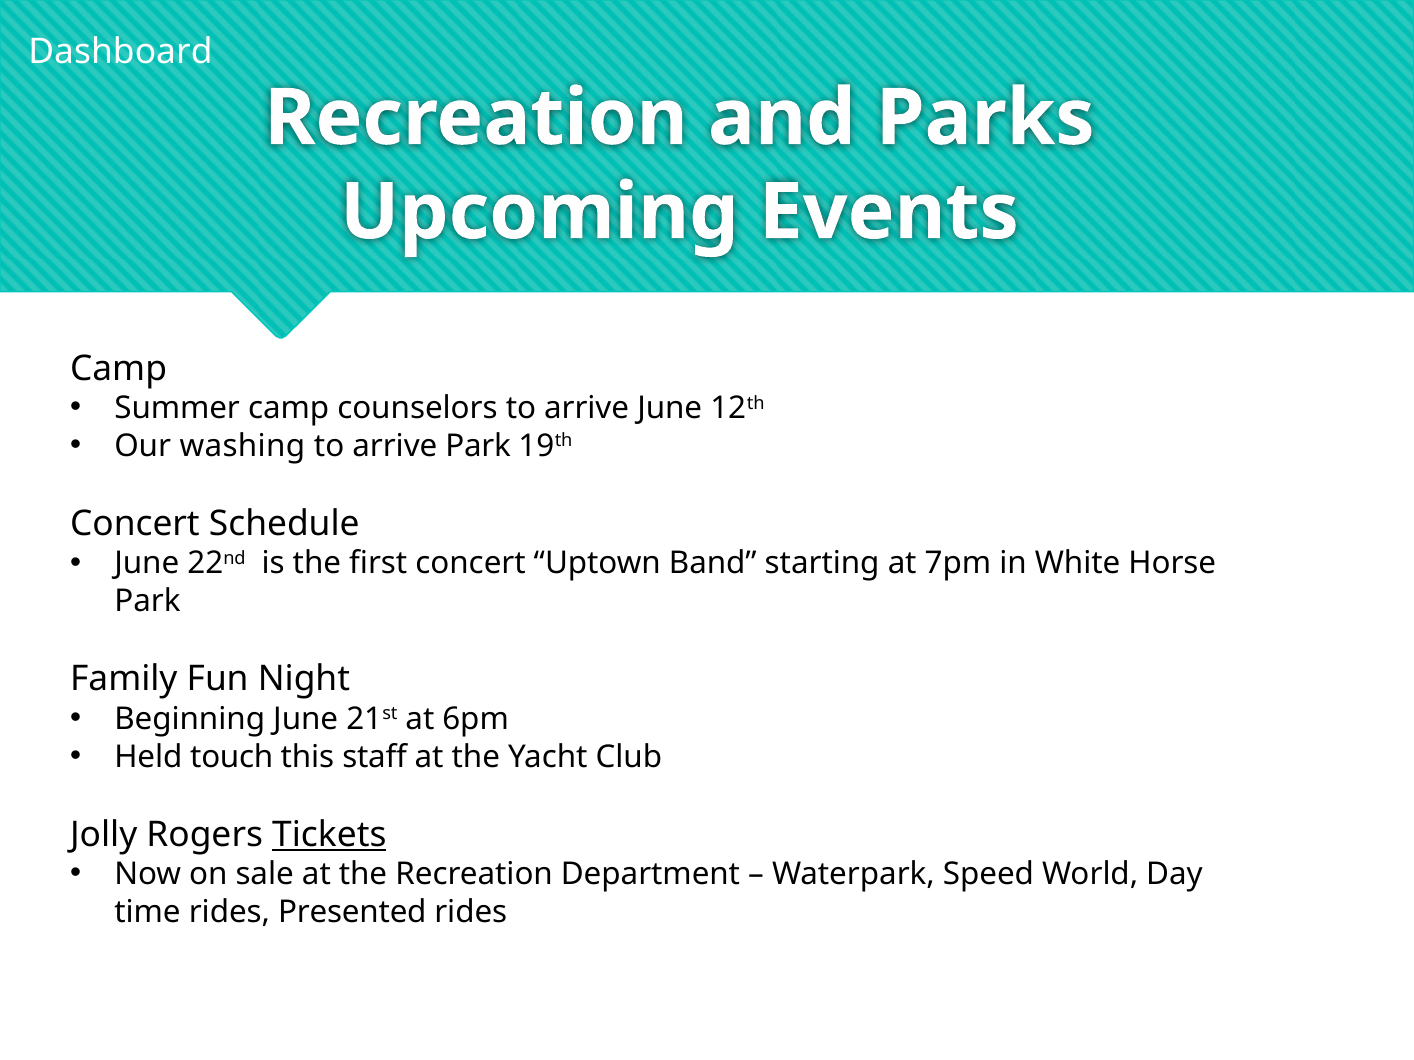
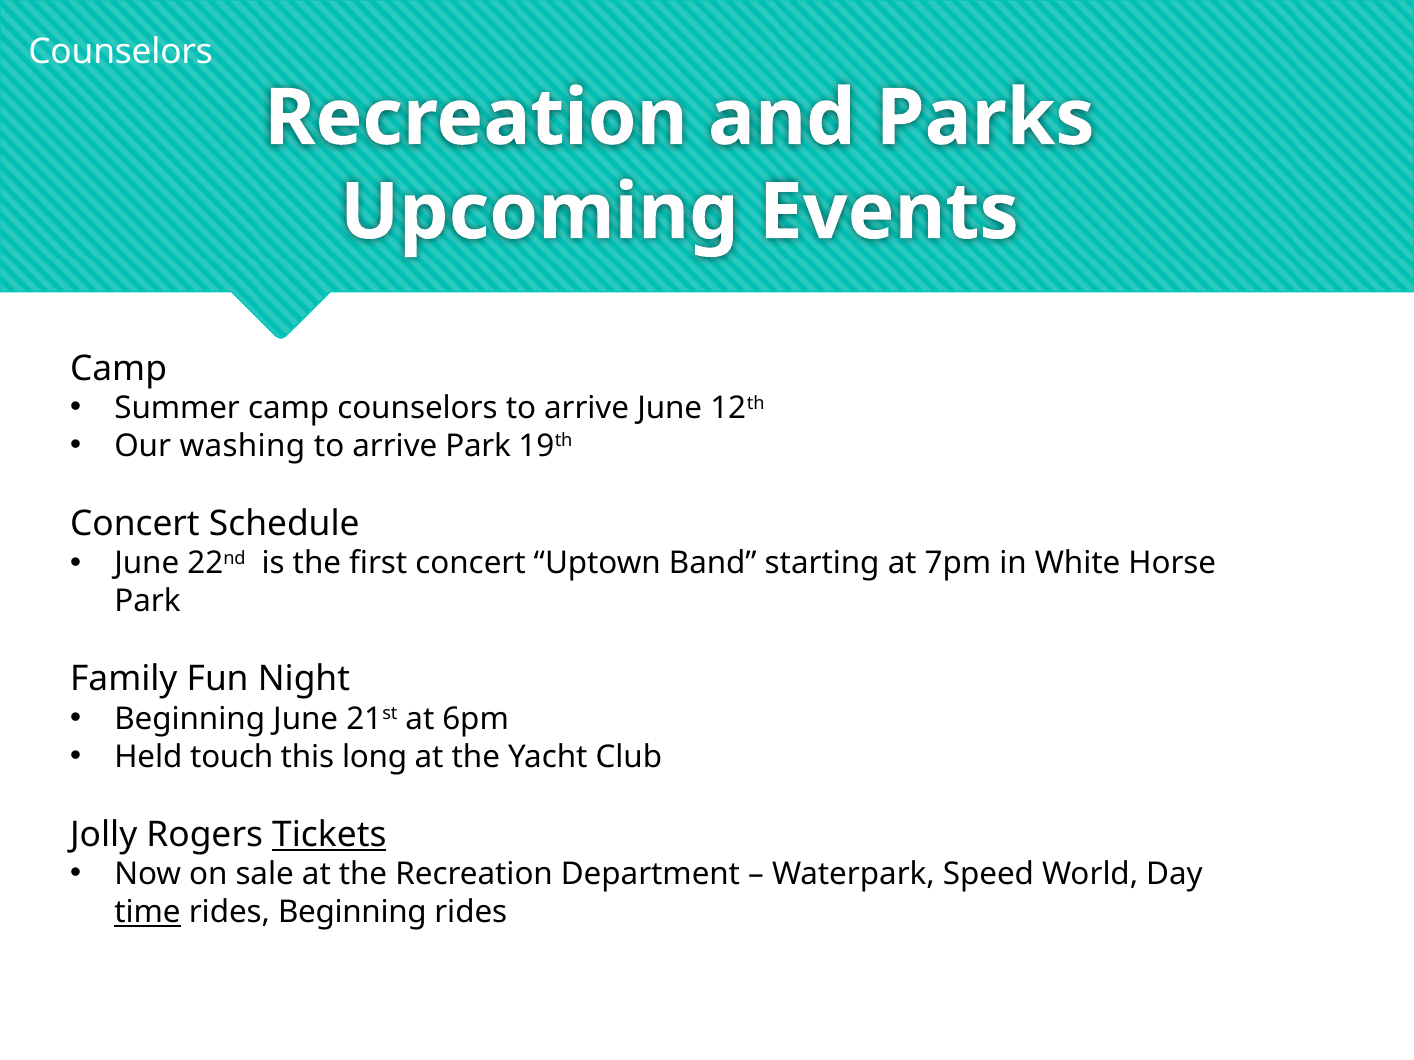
Dashboard: Dashboard -> Counselors (121, 52)
staff: staff -> long (375, 757)
time underline: none -> present (148, 913)
rides Presented: Presented -> Beginning (352, 913)
